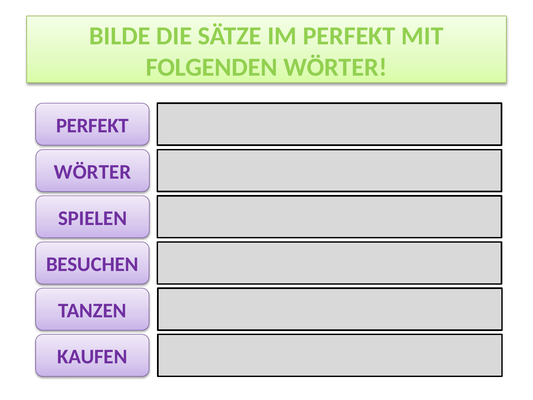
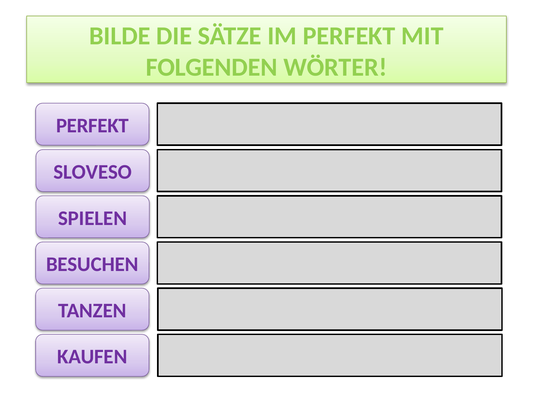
WÖRTER: WÖRTER -> SLOVESO (93, 172)
